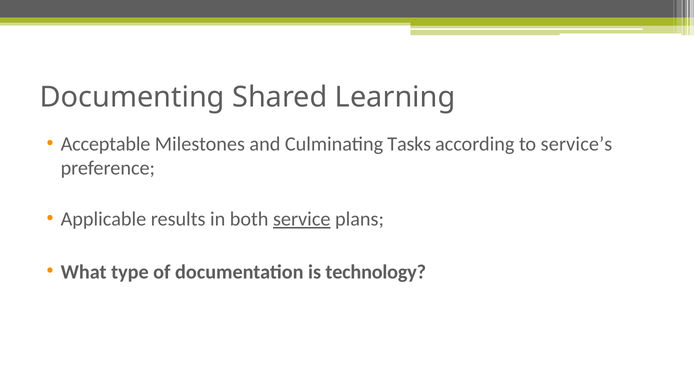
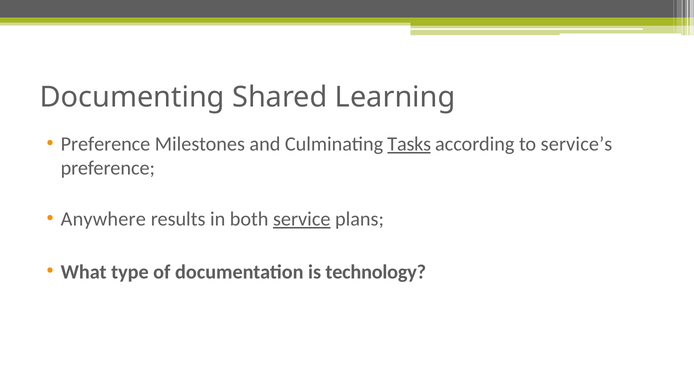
Acceptable: Acceptable -> Preference (105, 144)
Tasks underline: none -> present (409, 144)
Applicable: Applicable -> Anywhere (103, 219)
